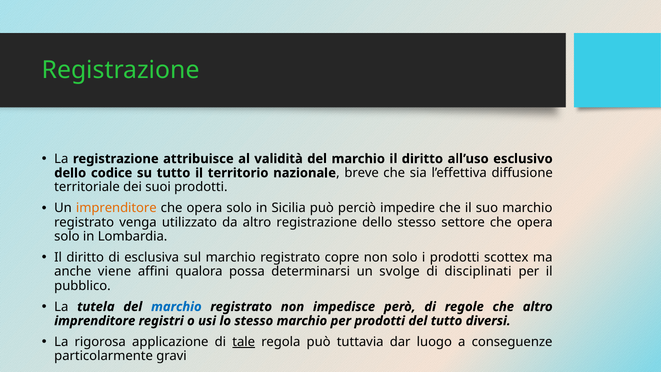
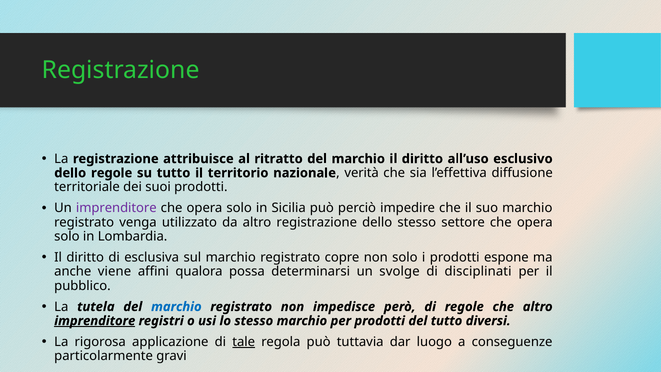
validità: validità -> ritratto (279, 159)
dello codice: codice -> regole (112, 173)
breve: breve -> verità (362, 173)
imprenditore colour: orange -> purple (116, 208)
scottex: scottex -> espone (506, 257)
imprenditore underline: none -> present (95, 321)
